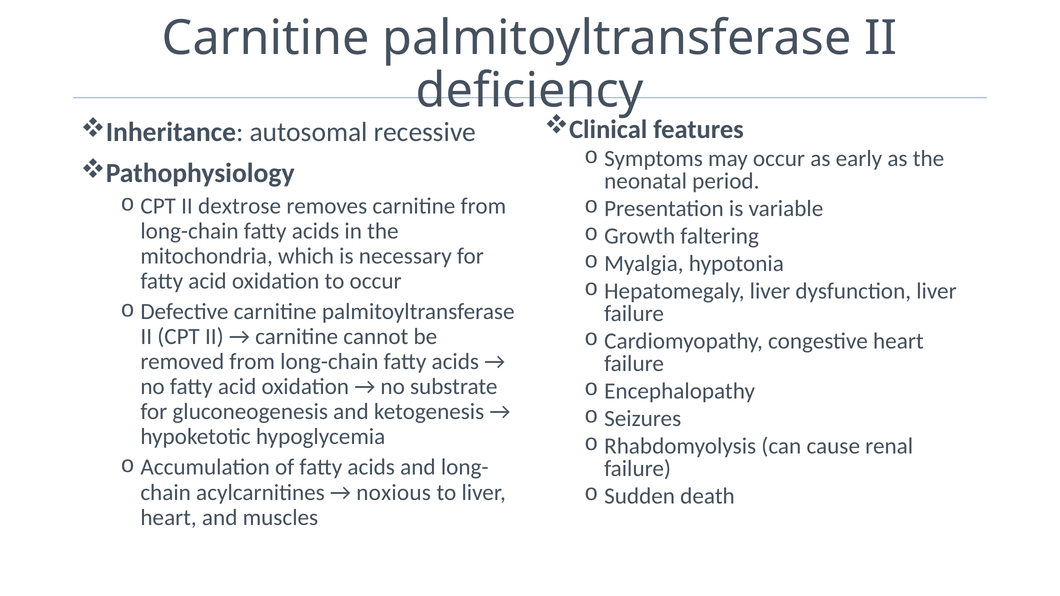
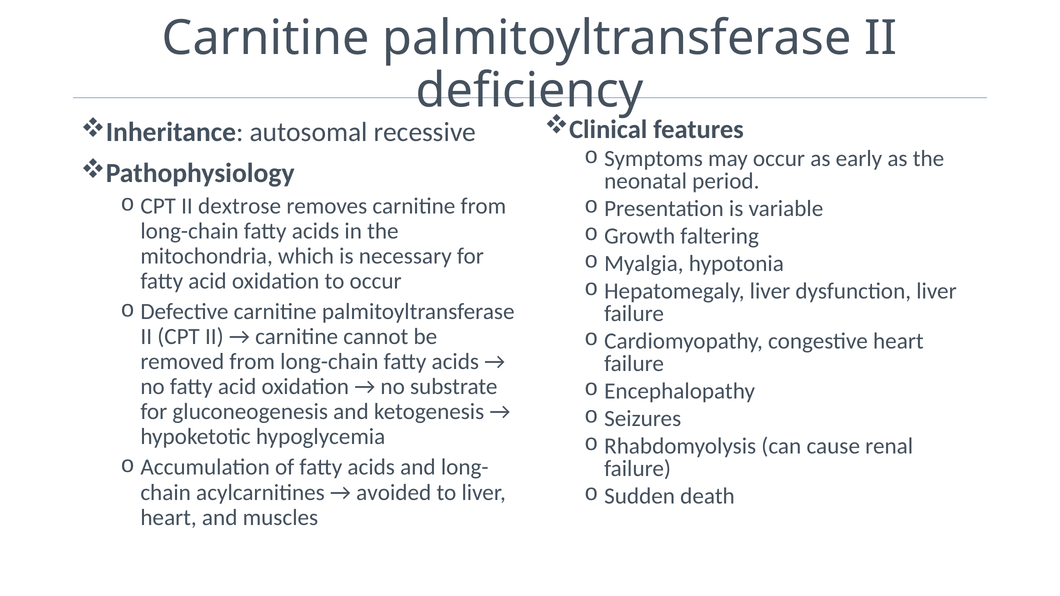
noxious: noxious -> avoided (394, 493)
